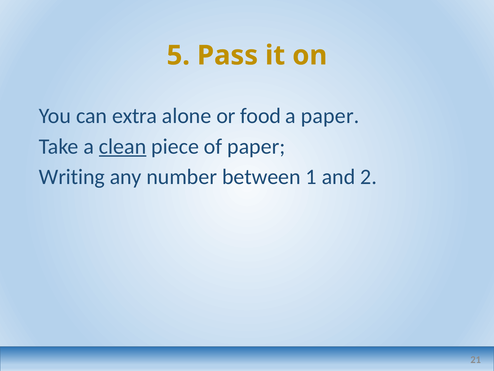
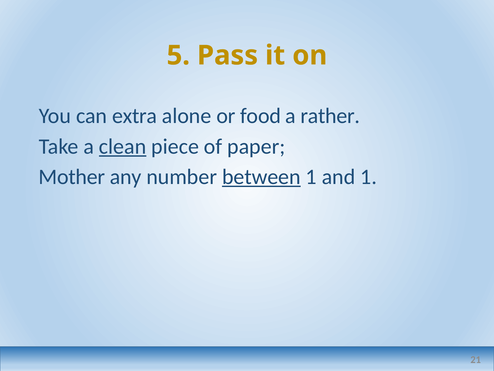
a paper: paper -> rather (330, 116)
Writing: Writing -> Mother (72, 177)
between underline: none -> present (261, 177)
and 2: 2 -> 1 (369, 177)
